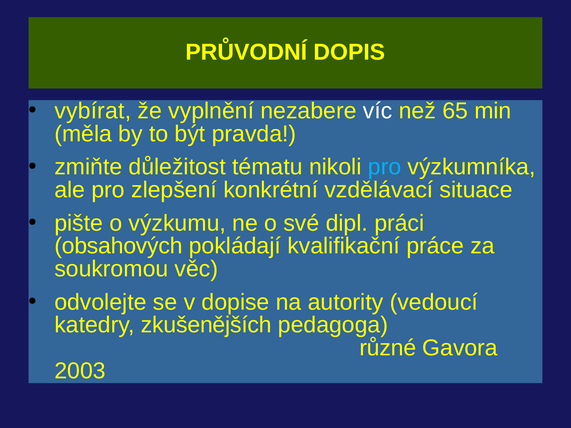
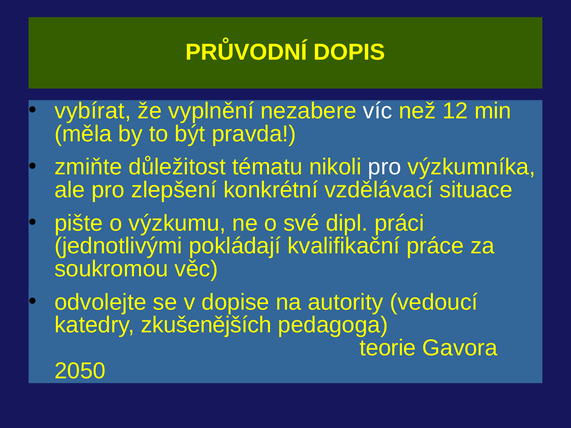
65: 65 -> 12 (455, 111)
pro colour: light blue -> white (385, 167)
obsahových: obsahových -> jednotlivými (118, 246)
různé: různé -> teorie (388, 348)
2003: 2003 -> 2050 (80, 371)
